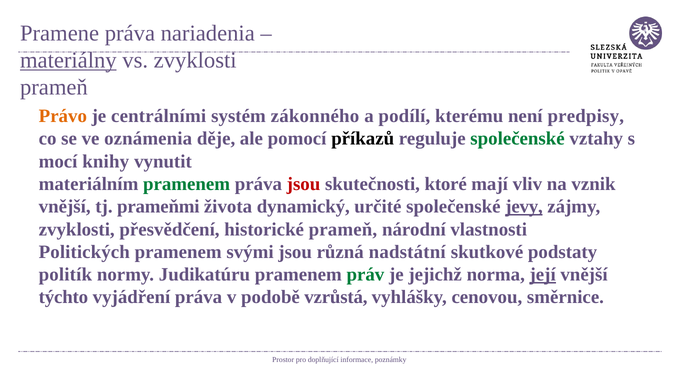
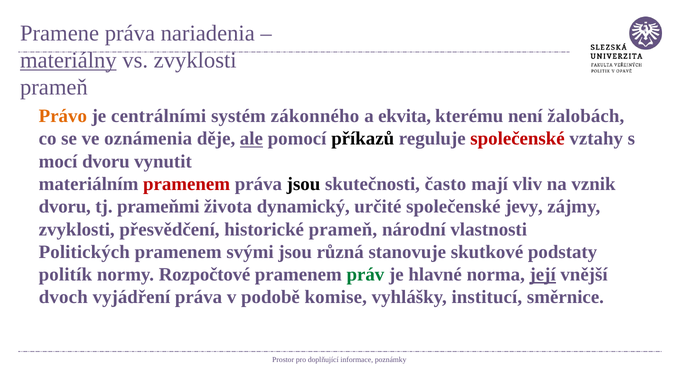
podílí: podílí -> ekvita (405, 116)
predpisy: predpisy -> žalobách (586, 116)
ale underline: none -> present (251, 139)
společenské colour: green -> red (518, 139)
mocí knihy: knihy -> dvoru (106, 161)
pramenem colour: green -> red (187, 184)
jsou colour: red -> black (304, 184)
ktoré: ktoré -> často (445, 184)
vnější: vnější -> dvoru (65, 207)
jevy underline: present -> none (524, 207)
nadstátní: nadstátní -> stanovuje (407, 252)
Judikatúru: Judikatúru -> Rozpočtové (205, 275)
jejichž: jejichž -> hlavné (435, 275)
týchto: týchto -> dvoch (63, 297)
vzrůstá: vzrůstá -> komise (336, 297)
cenovou: cenovou -> institucí (487, 297)
